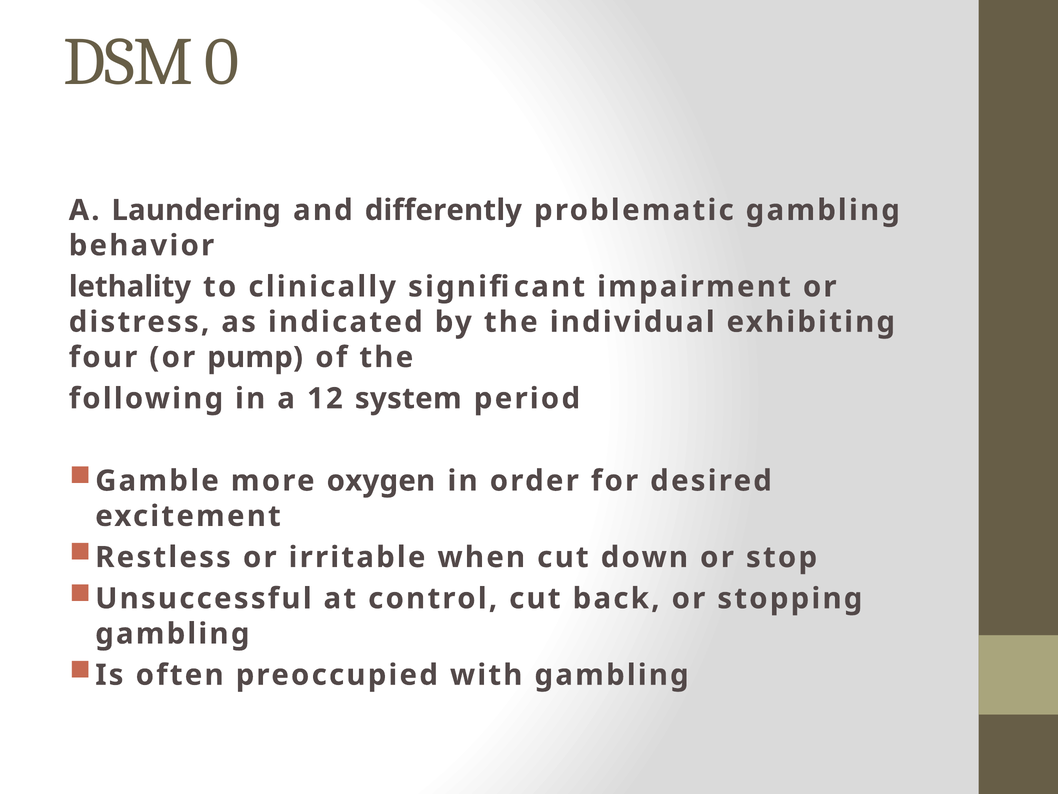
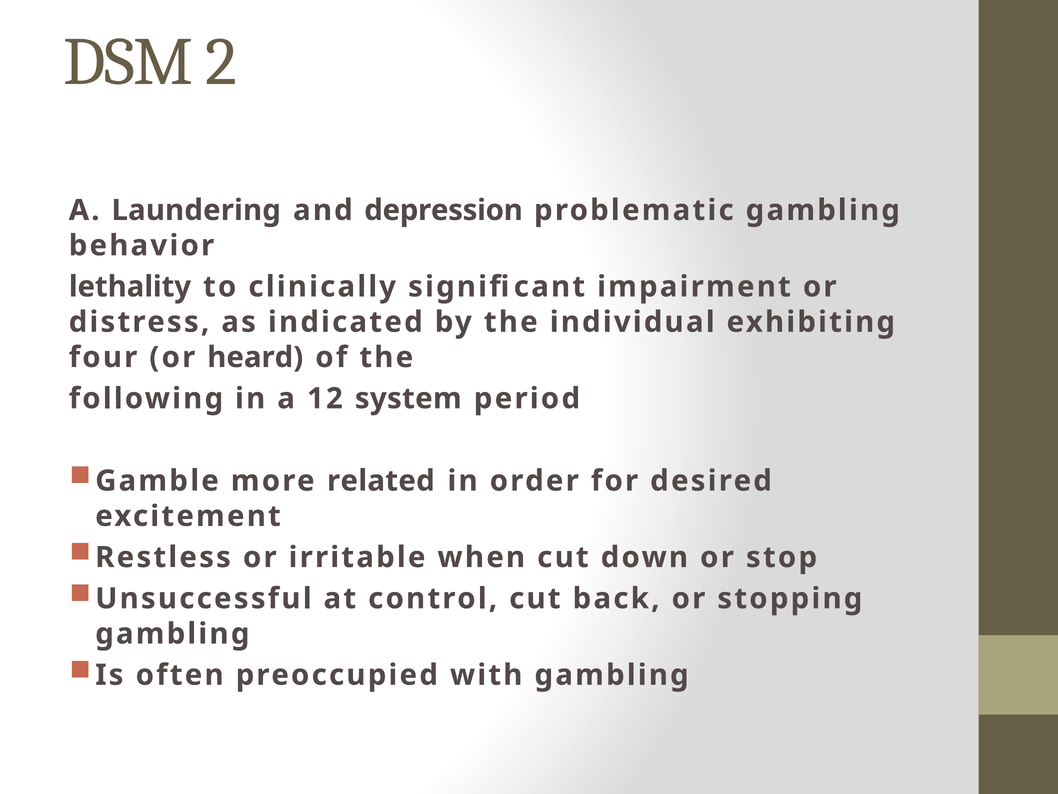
0: 0 -> 2 (221, 62)
differently: differently -> depression (444, 210)
pump: pump -> heard (255, 357)
oxygen: oxygen -> related (381, 481)
